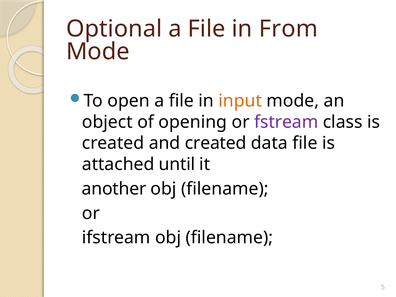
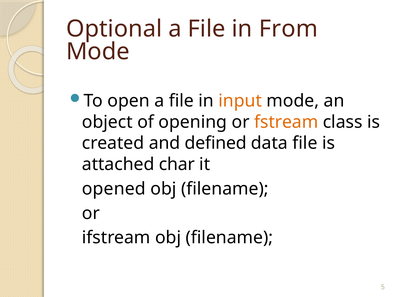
fstream colour: purple -> orange (286, 122)
and created: created -> defined (216, 143)
until: until -> char (177, 164)
another: another -> opened (114, 189)
